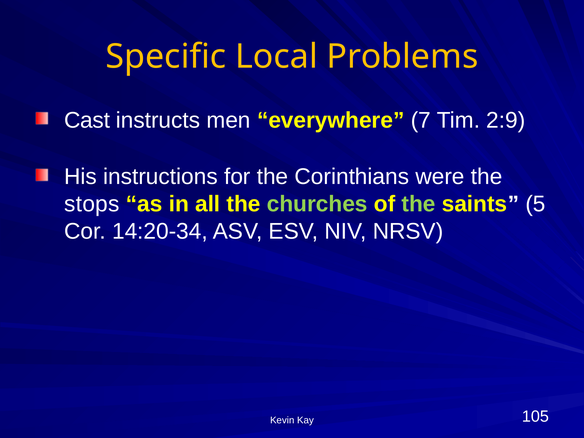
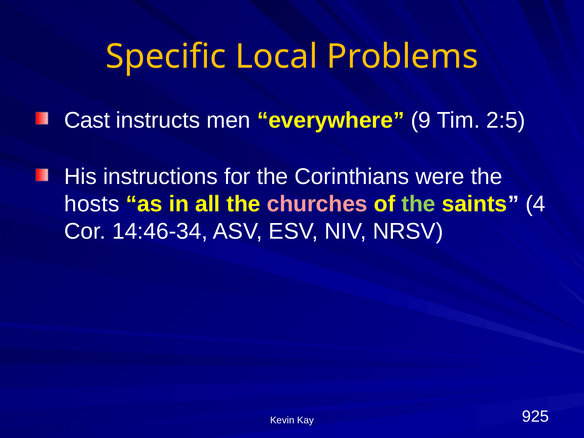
7: 7 -> 9 (421, 120)
2:9: 2:9 -> 2:5 (506, 120)
stops: stops -> hosts (92, 204)
churches colour: light green -> pink (317, 204)
5: 5 -> 4 (535, 204)
14:20-34: 14:20-34 -> 14:46-34 (160, 231)
105: 105 -> 925 (535, 416)
